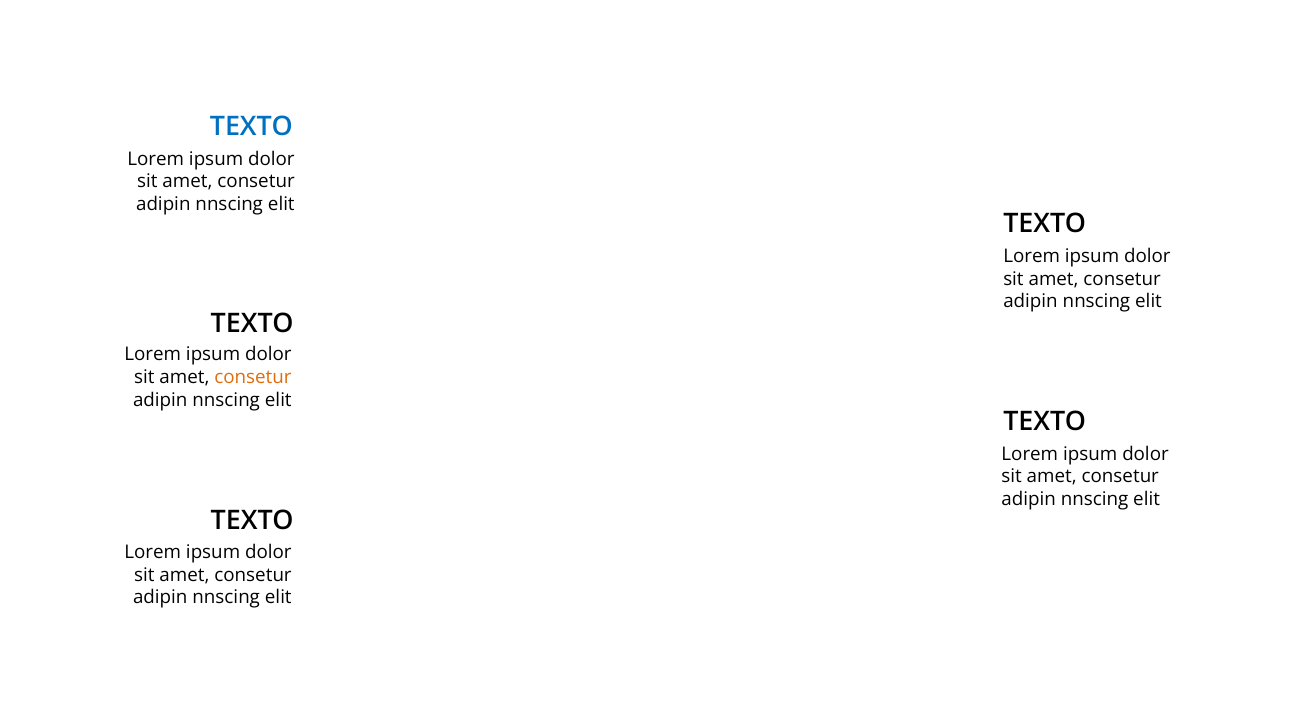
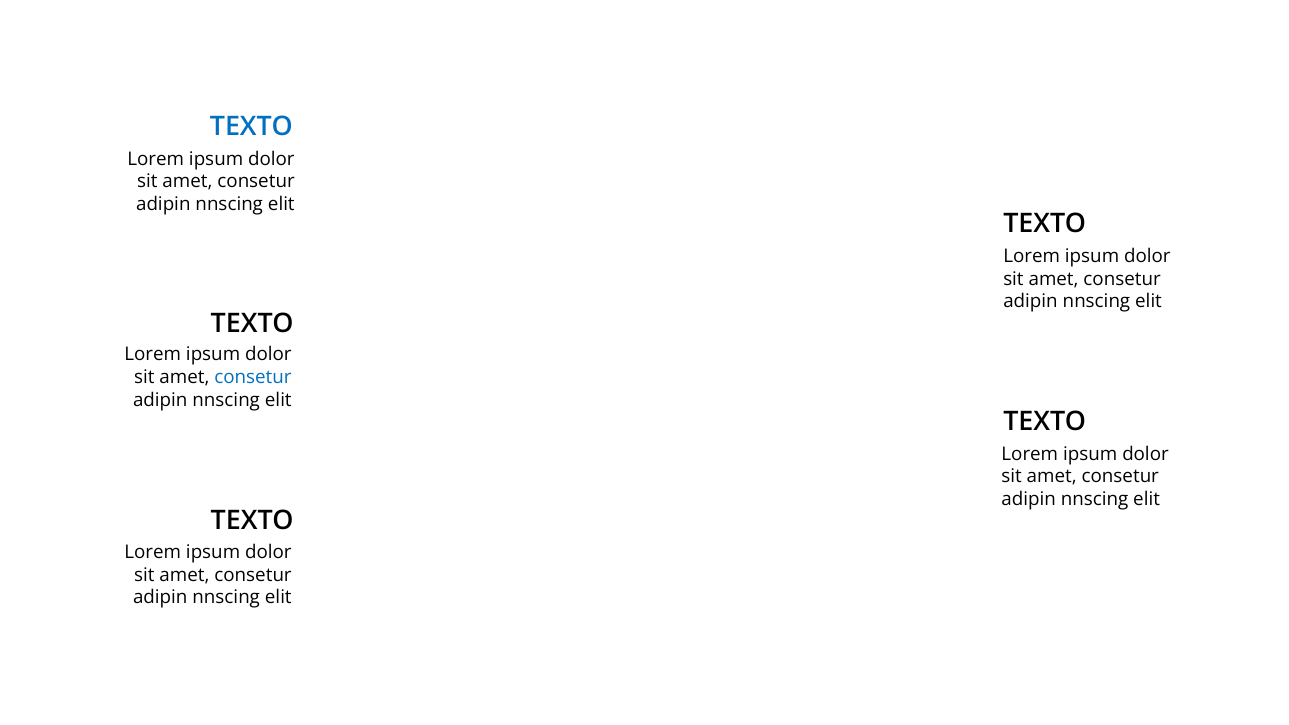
consetur colour: orange -> blue (253, 377)
